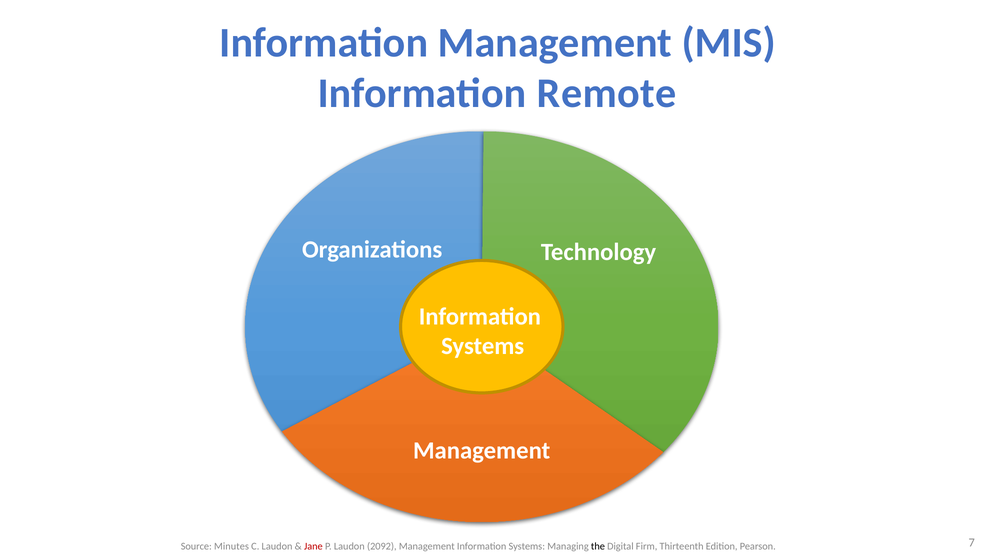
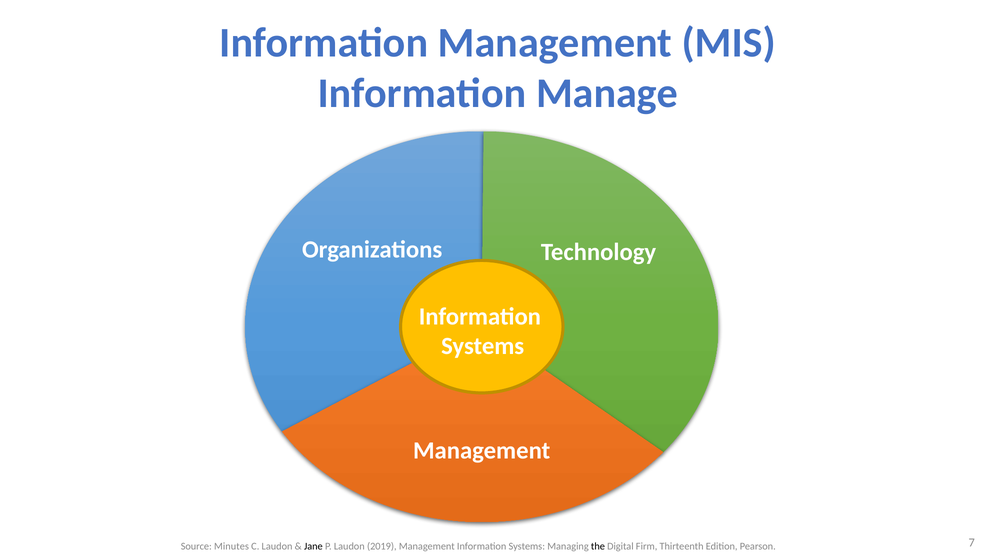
Remote: Remote -> Manage (607, 93)
Jane colour: red -> black (313, 546)
2092: 2092 -> 2019 (382, 546)
